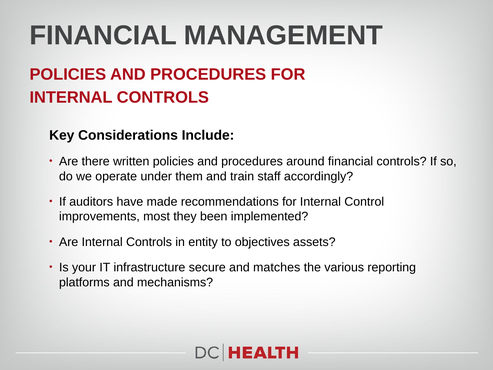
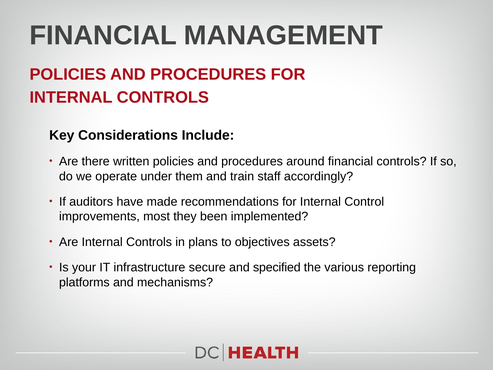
entity: entity -> plans (203, 242)
matches: matches -> specified (277, 267)
